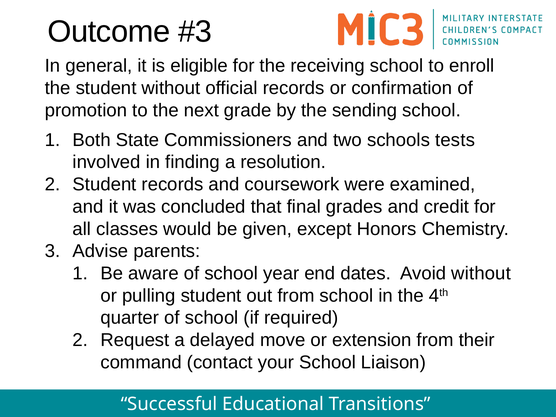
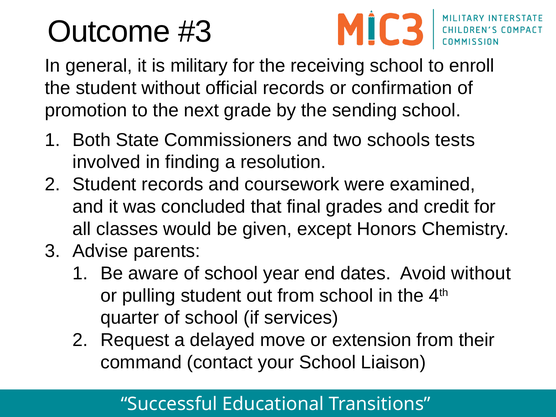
eligible: eligible -> military (199, 66)
required: required -> services (301, 318)
